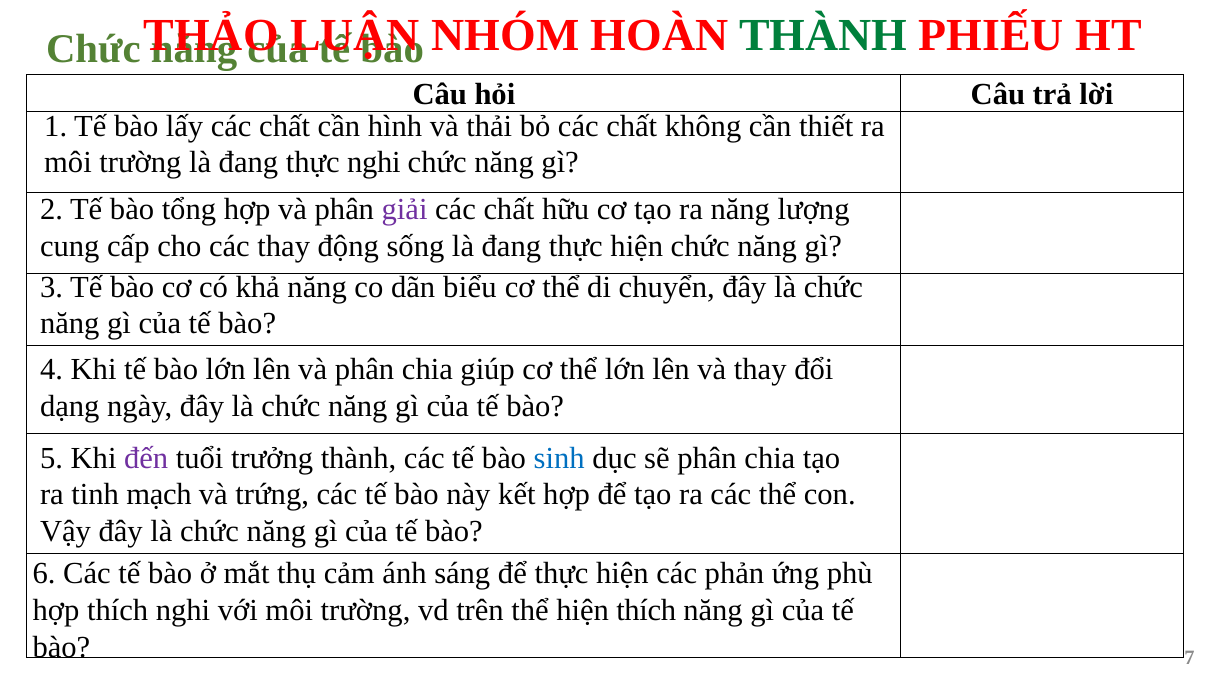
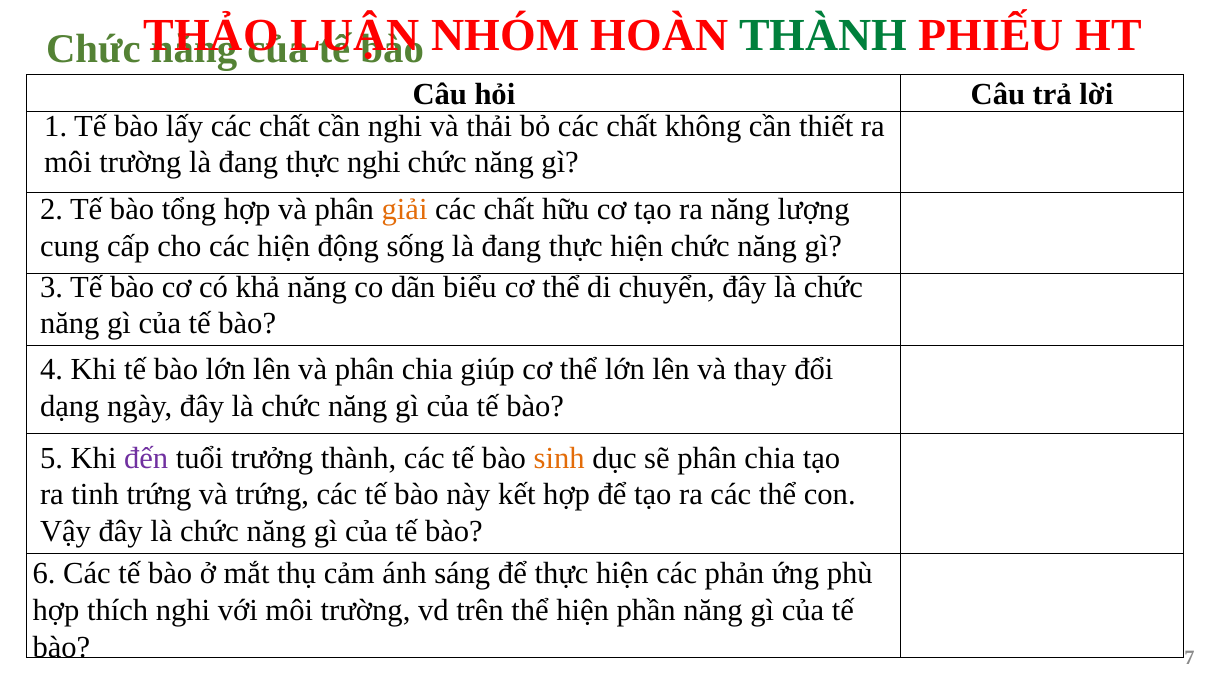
cần hình: hình -> nghi (395, 126)
giải colour: purple -> orange (405, 210)
các thay: thay -> hiện (284, 246)
sinh colour: blue -> orange (559, 458)
tinh mạch: mạch -> trứng (159, 495)
hiện thích: thích -> phần (646, 611)
